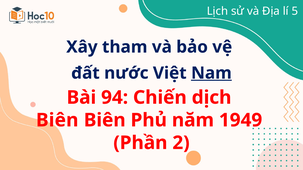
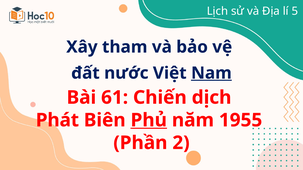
94: 94 -> 61 (115, 98)
Biên: Biên -> Phát (57, 120)
Phủ underline: none -> present (149, 120)
1949: 1949 -> 1955 (241, 120)
